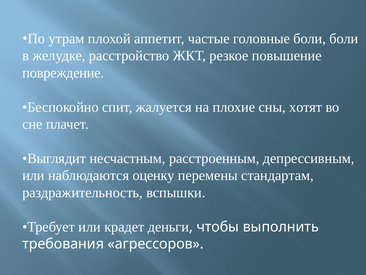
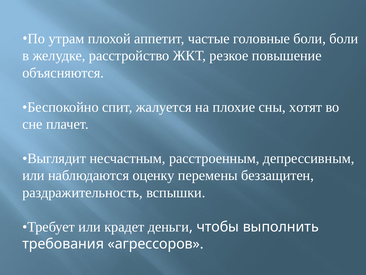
повреждение: повреждение -> объясняются (63, 73)
стандартам: стандартам -> беззащитен (278, 175)
